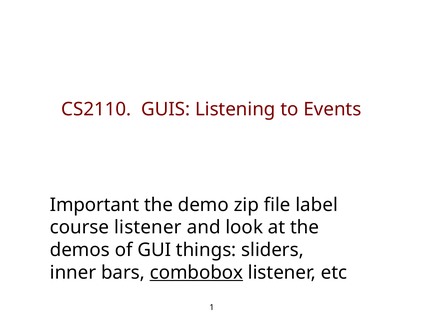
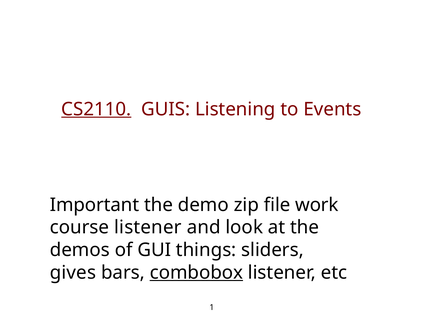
CS2110 underline: none -> present (96, 109)
label: label -> work (317, 205)
inner: inner -> gives (73, 272)
